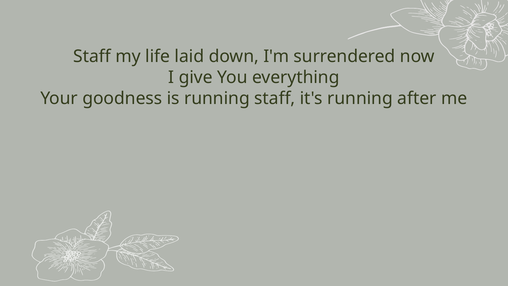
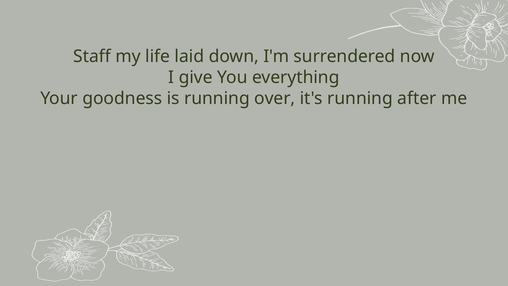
running staff: staff -> over (275, 98)
